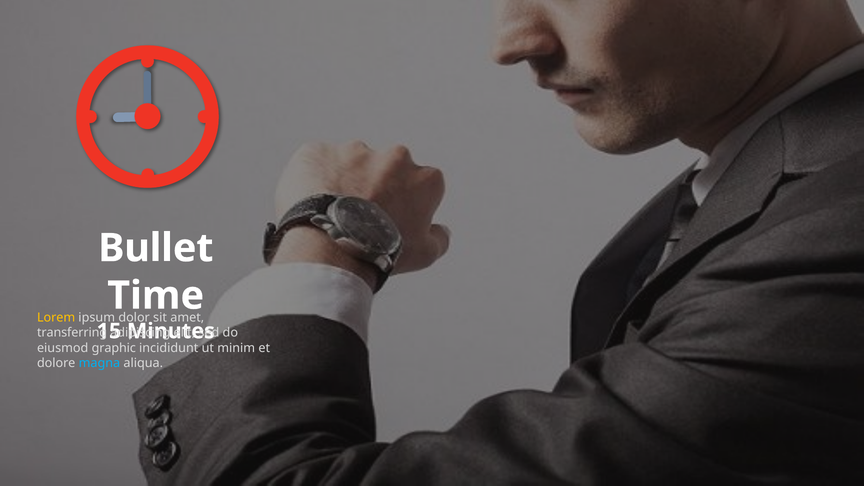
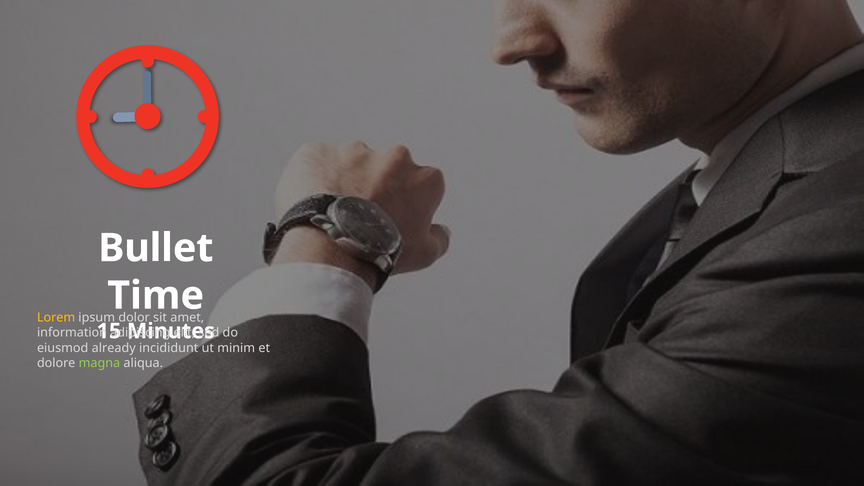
transferring: transferring -> information (72, 333)
graphic: graphic -> already (114, 348)
magna colour: light blue -> light green (99, 363)
